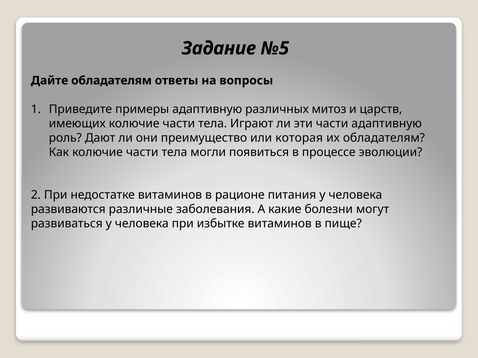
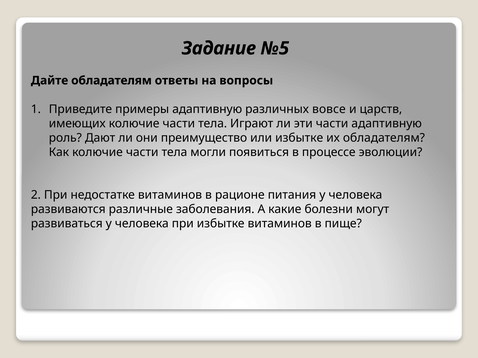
митоз: митоз -> вовсе (329, 109)
или которая: которая -> избытке (299, 138)
